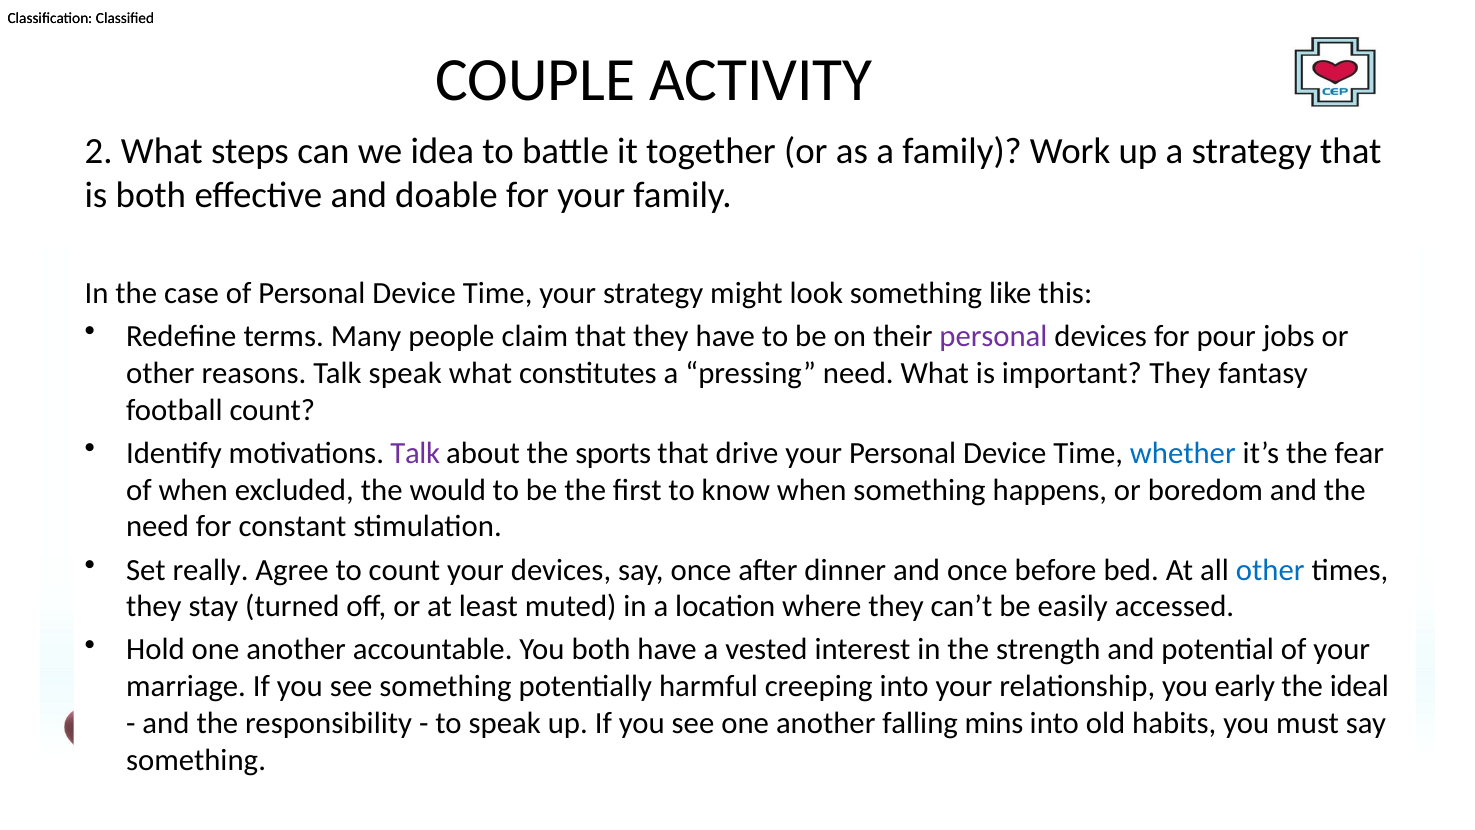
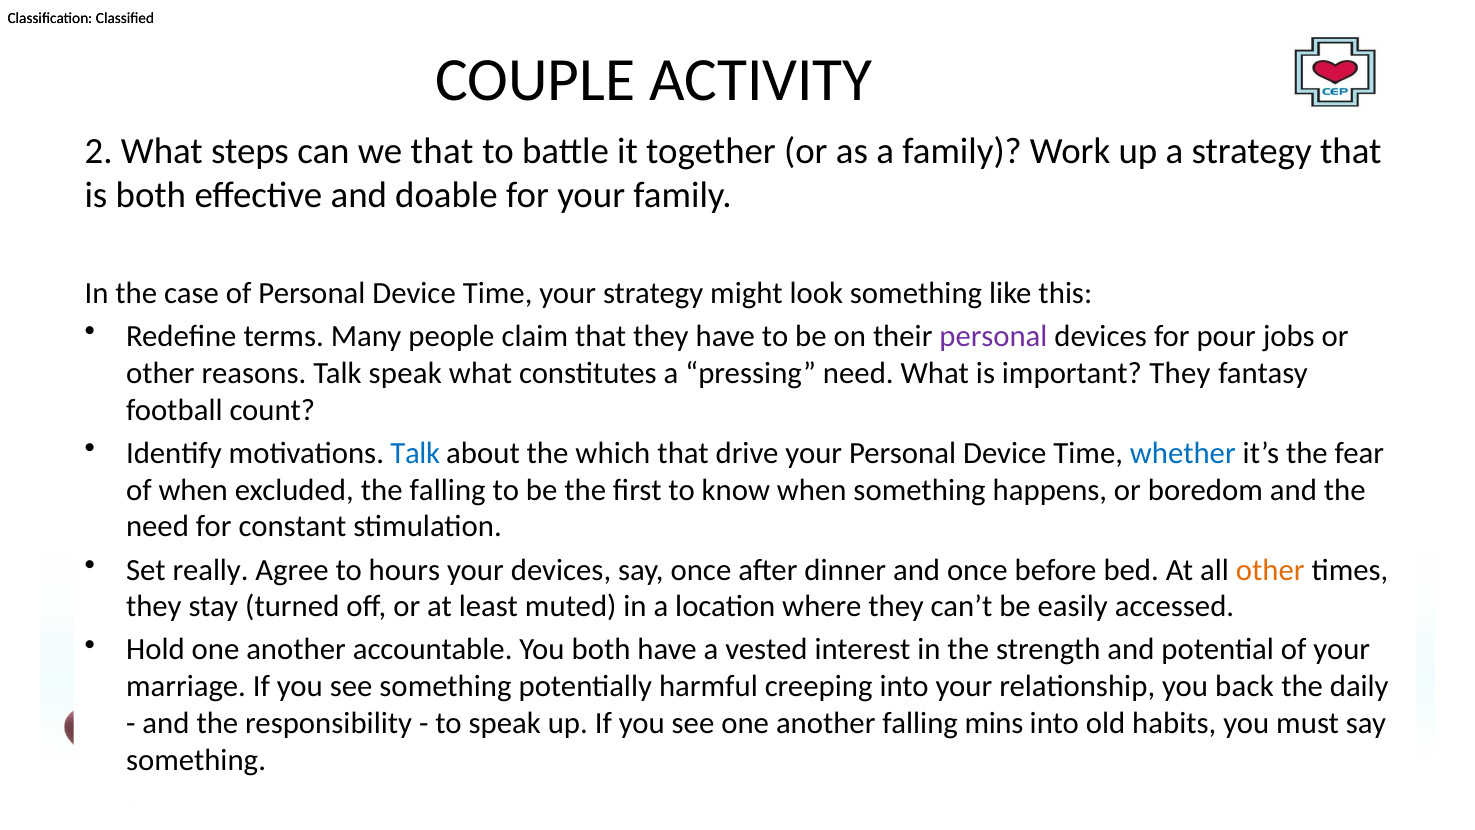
we idea: idea -> that (442, 151)
Talk colour: purple -> blue (415, 453)
sports: sports -> which (613, 453)
the would: would -> falling (448, 490)
to count: count -> hours (404, 570)
other colour: blue -> orange (1270, 570)
early: early -> back (1245, 686)
ideal: ideal -> daily (1359, 686)
